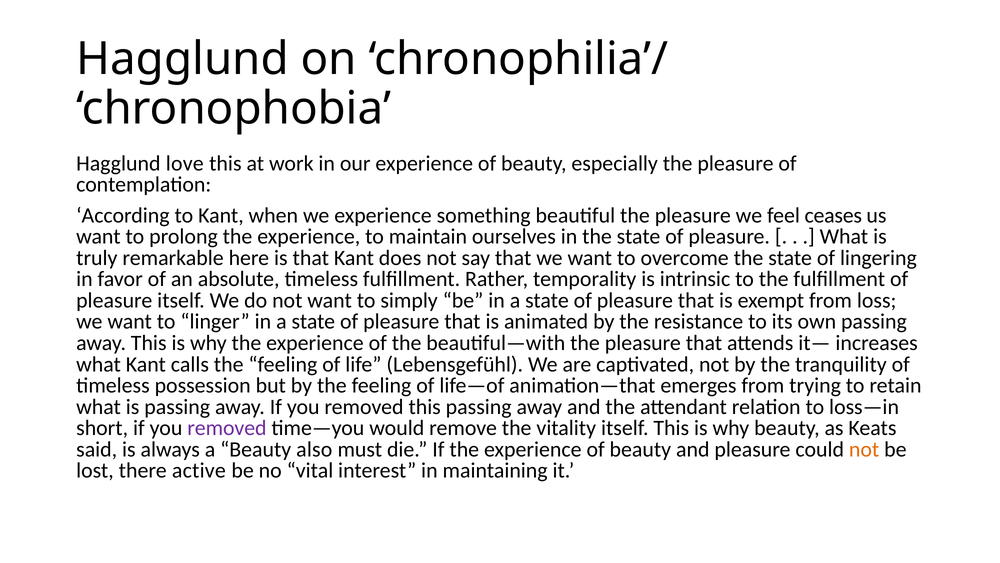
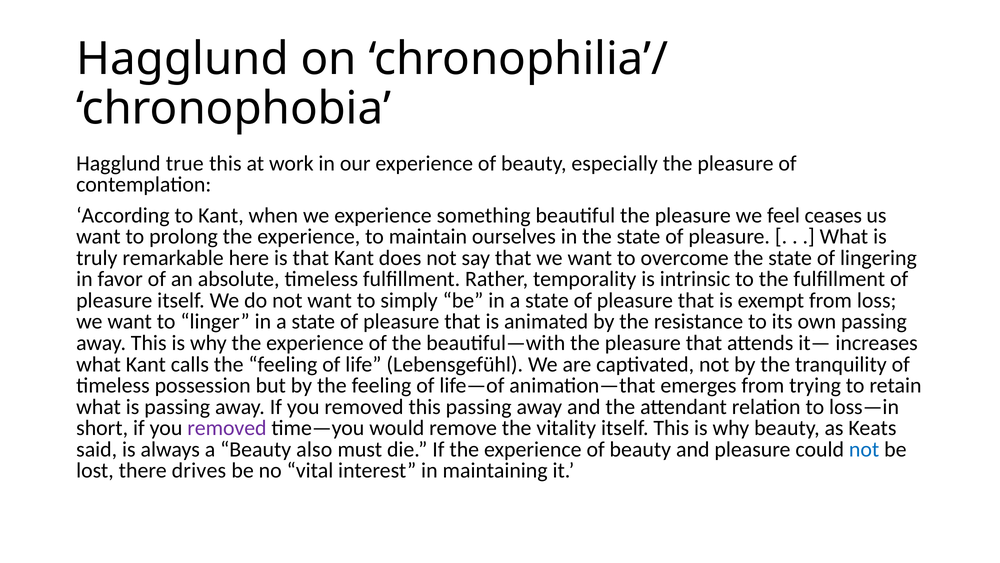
love: love -> true (185, 163)
not colour: orange -> blue (864, 449)
active: active -> drives (199, 470)
